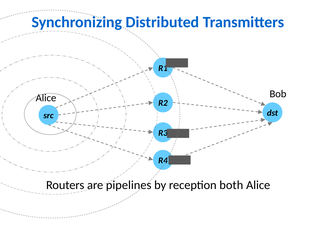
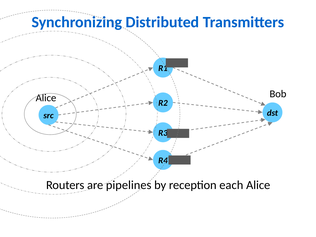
both: both -> each (231, 185)
